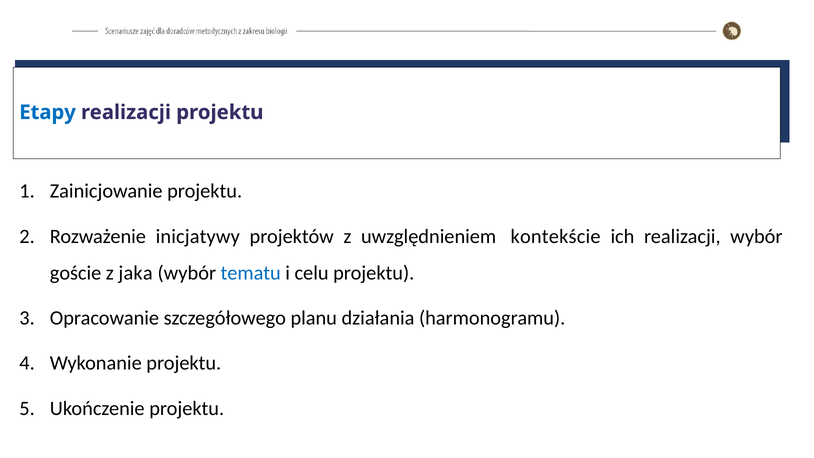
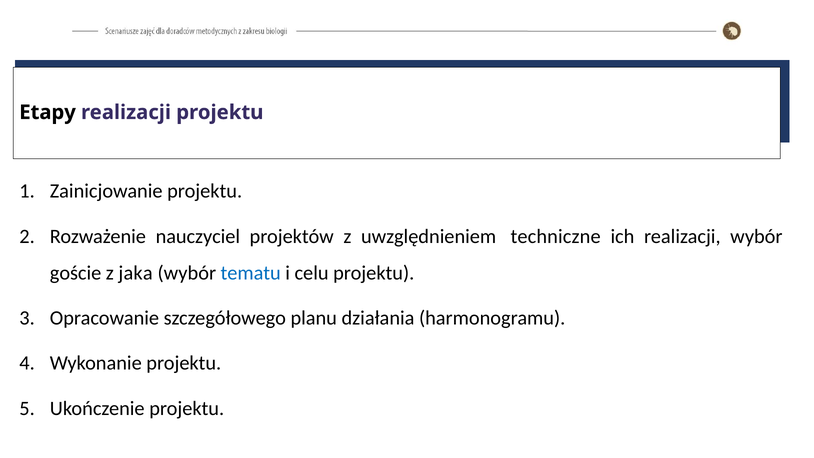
Etapy colour: blue -> black (48, 112)
inicjatywy: inicjatywy -> nauczyciel (198, 236)
kontekście: kontekście -> techniczne (556, 236)
